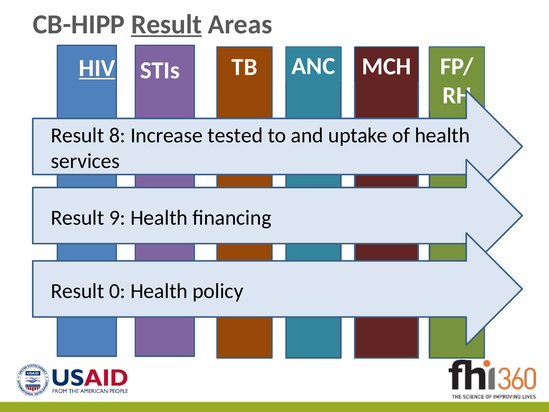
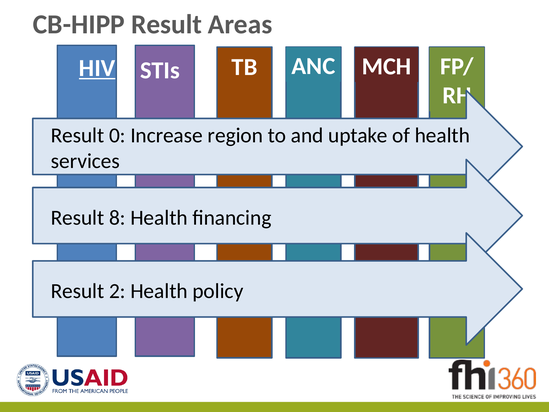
Result underline: present -> none (166, 24)
8: 8 -> 0 (117, 135)
tested: tested -> region (235, 135)
9: 9 -> 8 (117, 218)
0: 0 -> 2 (117, 291)
